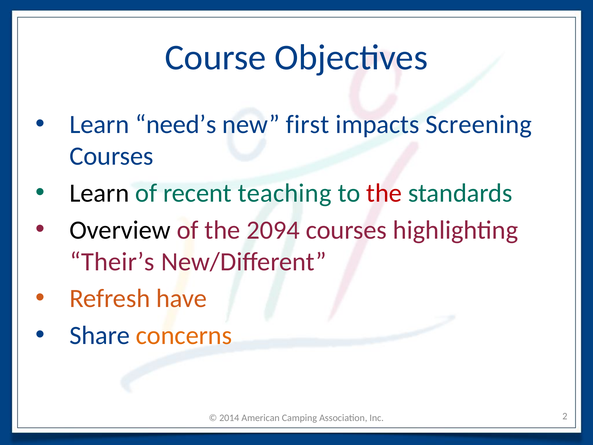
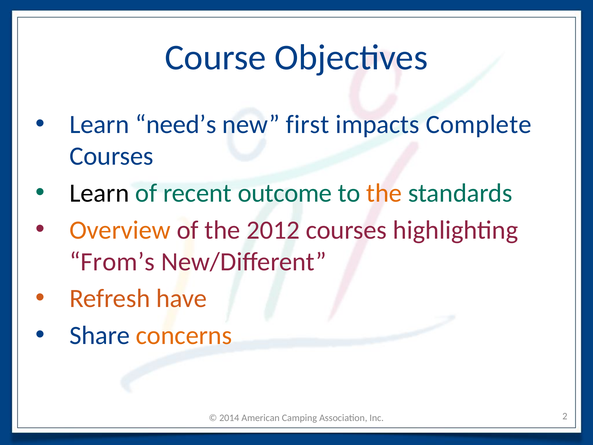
Screening: Screening -> Complete (479, 124)
teaching: teaching -> outcome (285, 193)
the colour: red -> orange (384, 193)
Overview colour: black -> orange (120, 230)
2094: 2094 -> 2012 (273, 230)
Their’s: Their’s -> From’s (112, 261)
